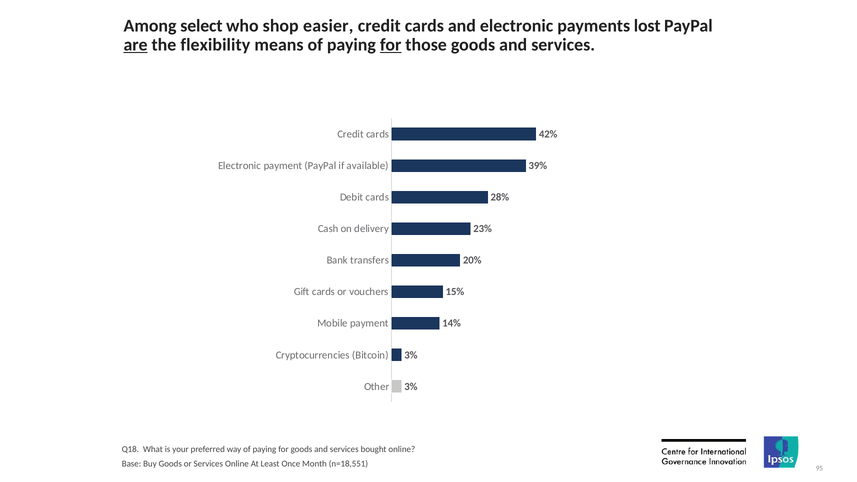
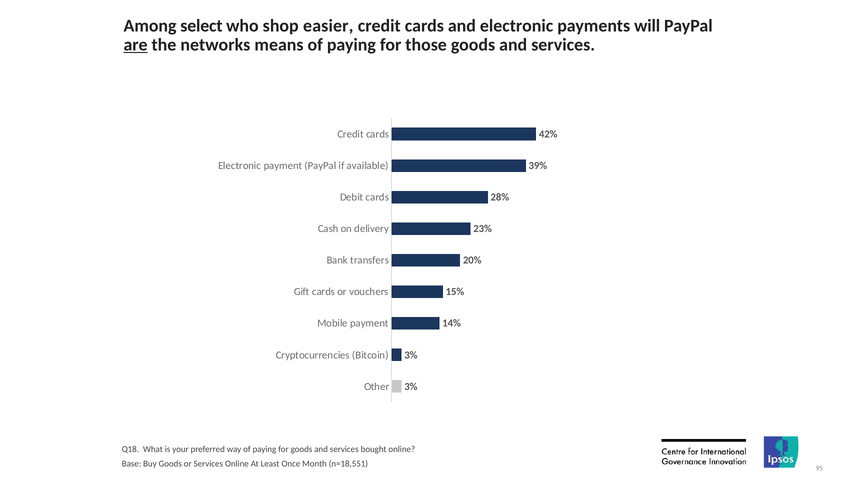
lost: lost -> will (647, 26)
flexibility: flexibility -> networks (215, 45)
for underline: present -> none (391, 45)
